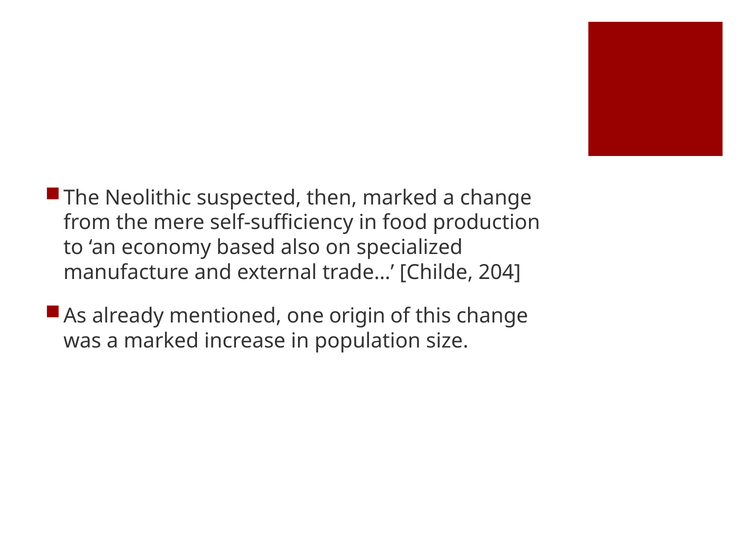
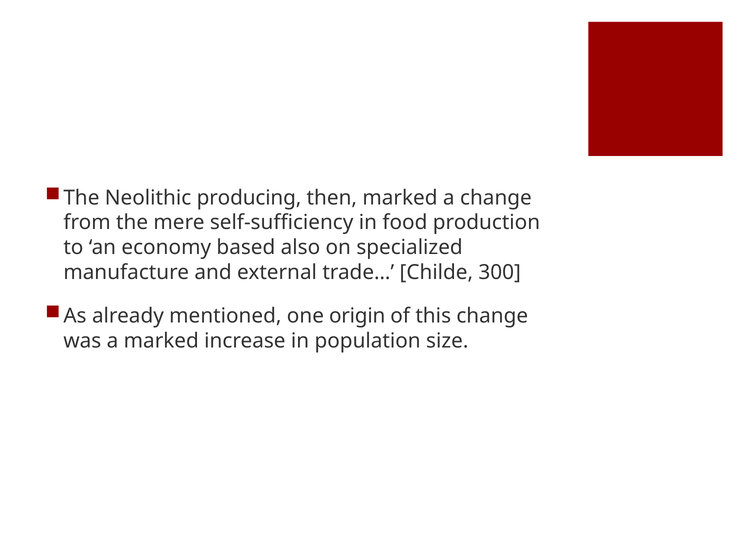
suspected: suspected -> producing (249, 198)
204: 204 -> 300 (500, 273)
